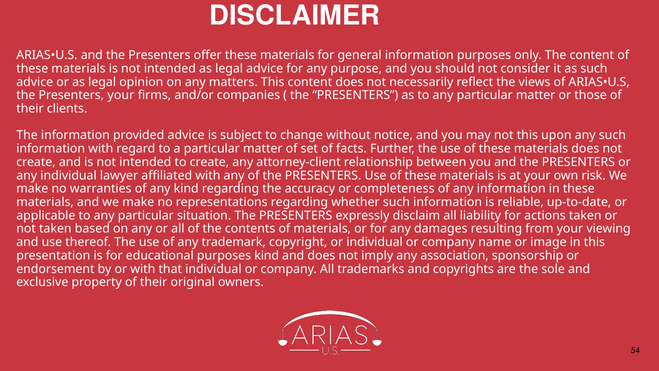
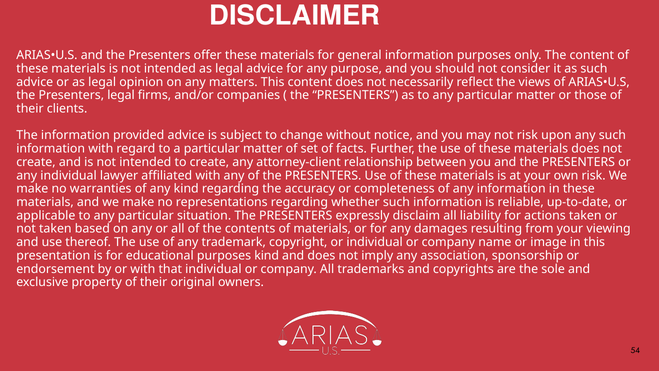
Presenters your: your -> legal (121, 95)
not this: this -> risk (527, 135)
